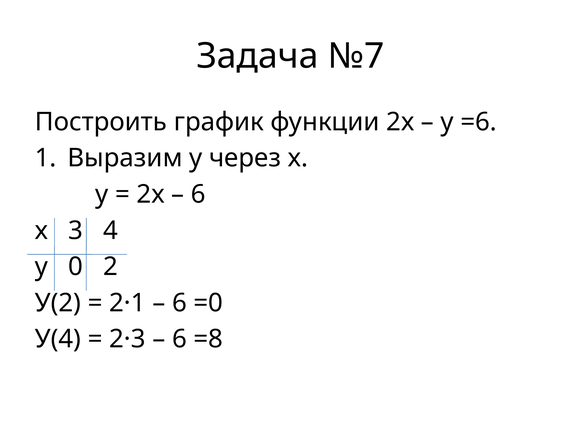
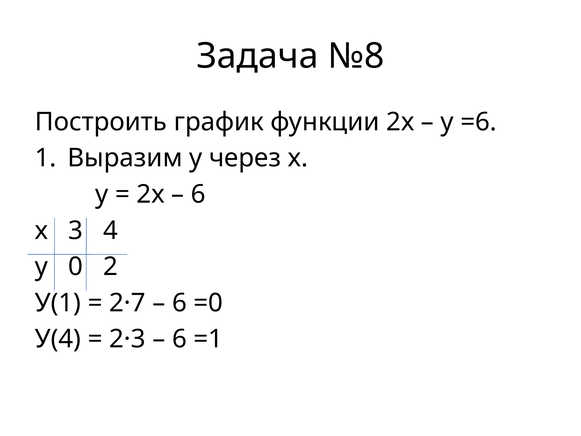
№7: №7 -> №8 (356, 56)
У(2: У(2 -> У(1 (58, 303)
2·1: 2·1 -> 2·7 (127, 303)
=8: =8 -> =1 (208, 339)
